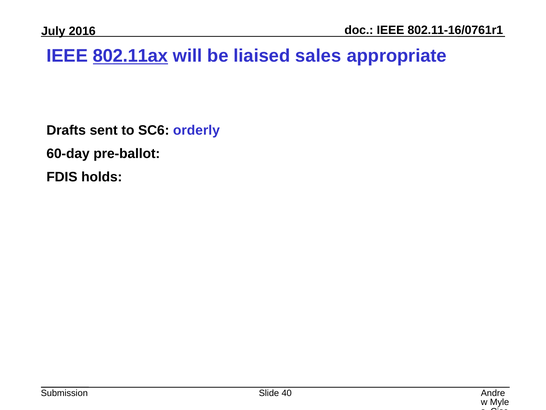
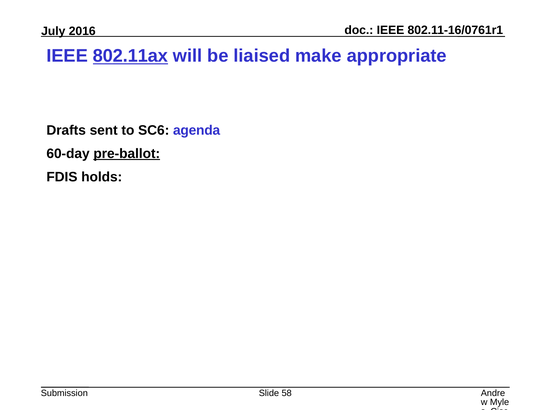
sales: sales -> make (318, 56)
orderly: orderly -> agenda (197, 130)
pre-ballot underline: none -> present (127, 153)
40: 40 -> 58 (287, 393)
